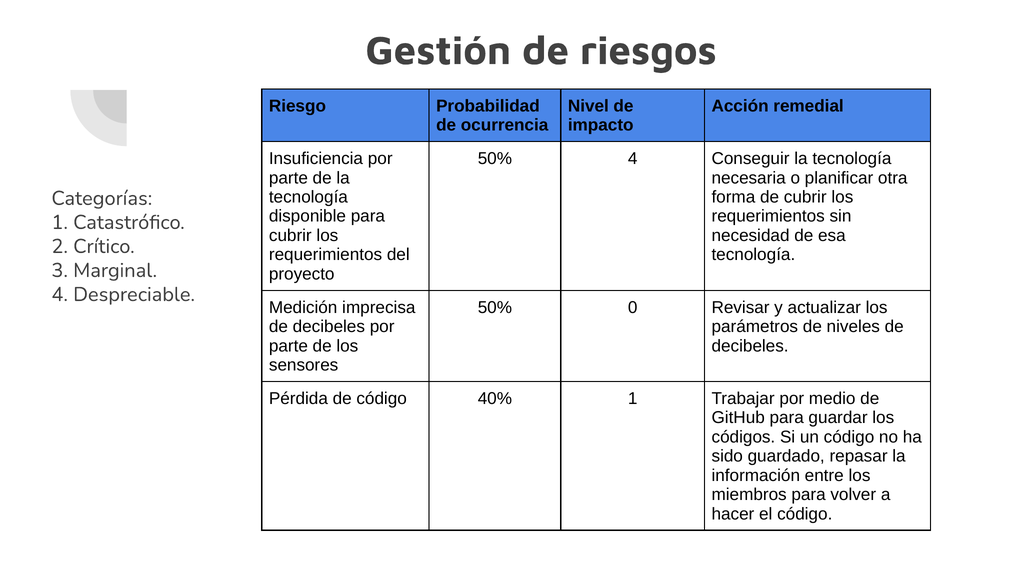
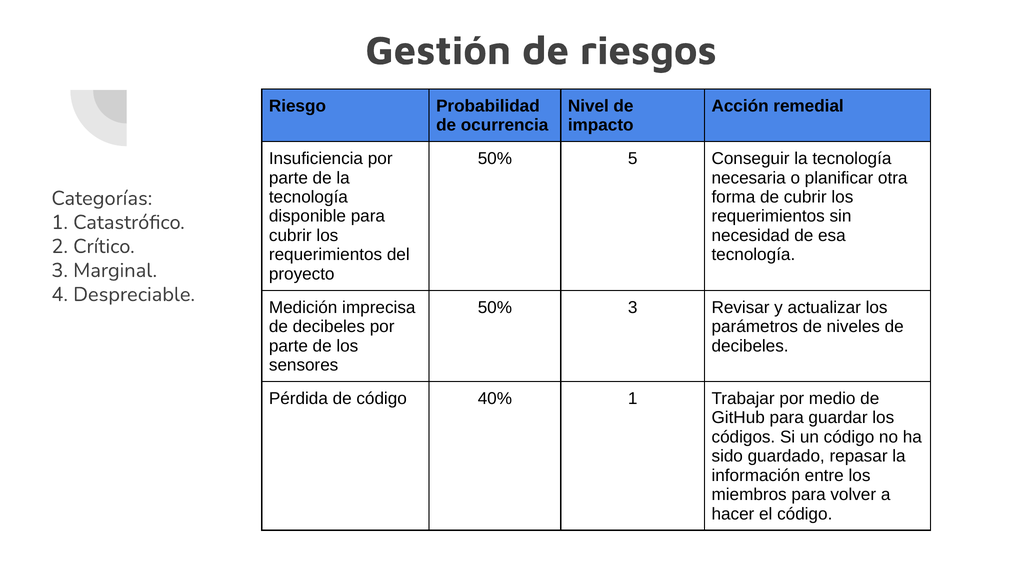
50% 4: 4 -> 5 (633, 159)
50% 0: 0 -> 3 (633, 307)
